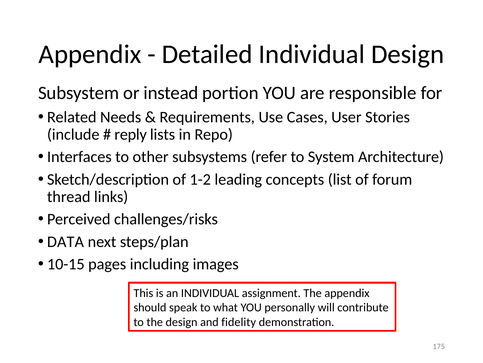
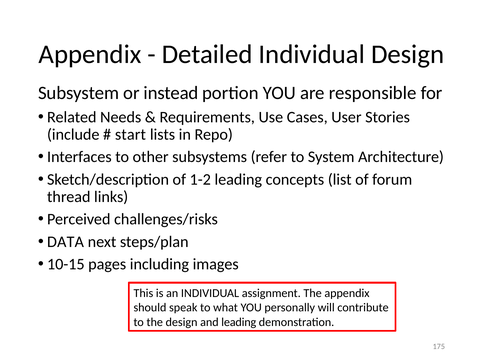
reply: reply -> start (130, 134)
and fidelity: fidelity -> leading (239, 321)
